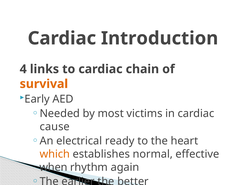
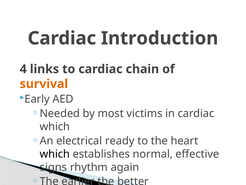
cause: cause -> which (55, 126)
which colour: orange -> black (55, 154)
when: when -> signs (53, 167)
